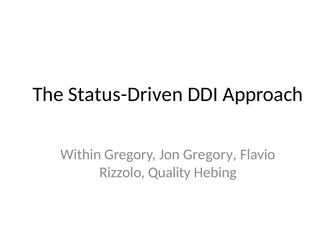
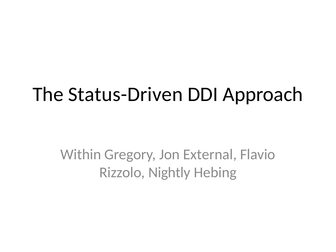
Jon Gregory: Gregory -> External (210, 154)
Quality: Quality -> Nightly (169, 172)
